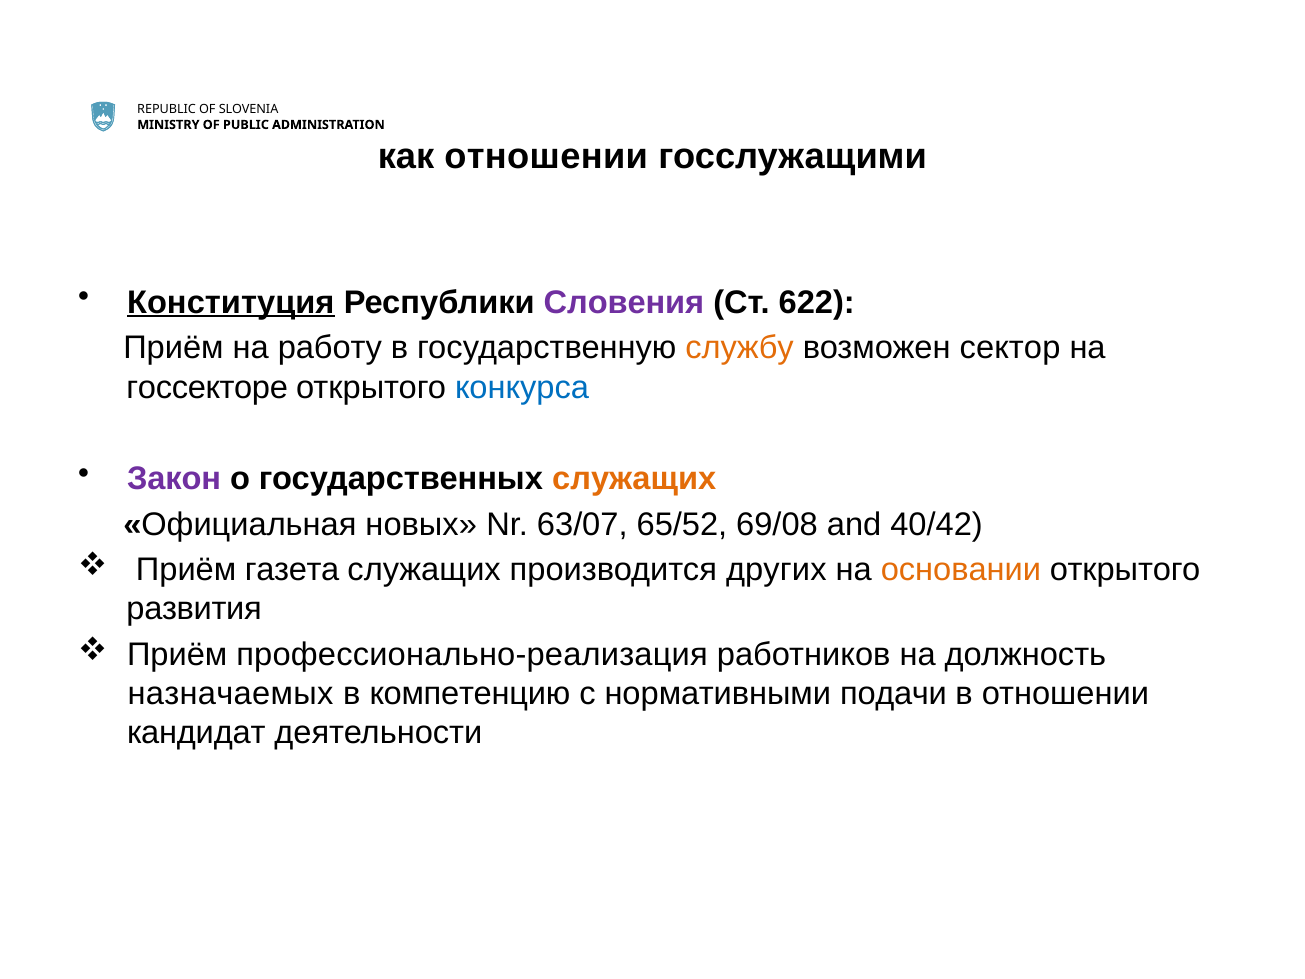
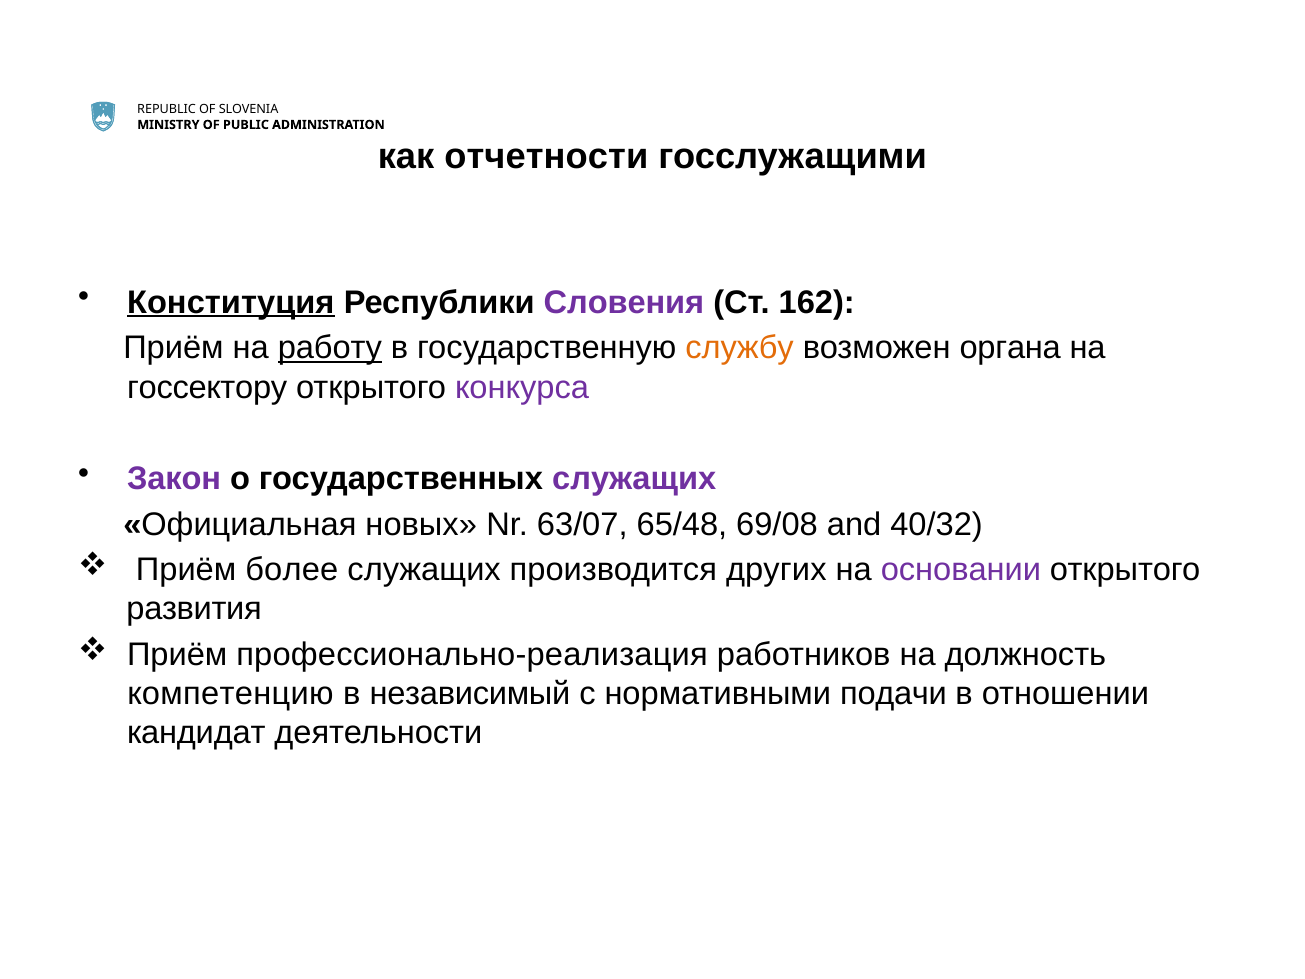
как отношении: отношении -> отчетности (546, 157)
622: 622 -> 162 (817, 302)
работу underline: none -> present (330, 348)
сектор: сектор -> органа (1010, 348)
госсекторе: госсекторе -> госсектору (207, 387)
конкурса colour: blue -> purple (522, 387)
служащих colour: orange -> purple (634, 479)
65/52: 65/52 -> 65/48 (682, 524)
40/42: 40/42 -> 40/32 (937, 524)
газета: газета -> более (292, 570)
основании colour: orange -> purple (961, 570)
назначаемых: назначаемых -> компетенцию (230, 694)
компетенцию: компетенцию -> независимый (470, 694)
